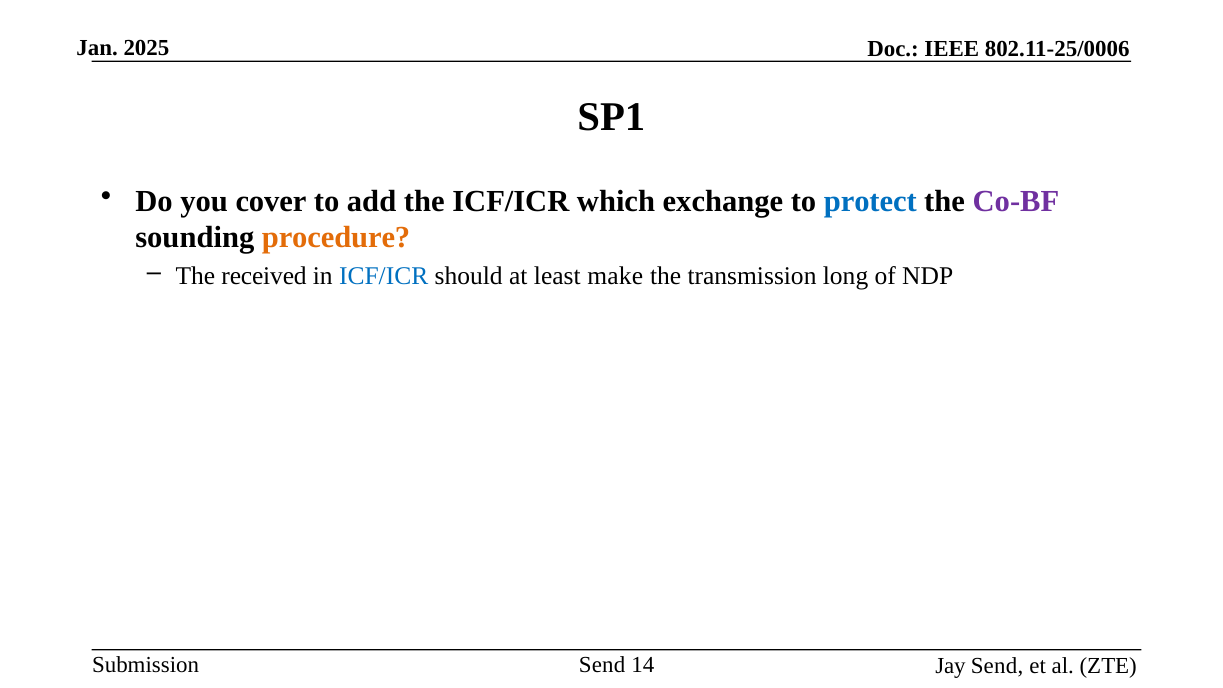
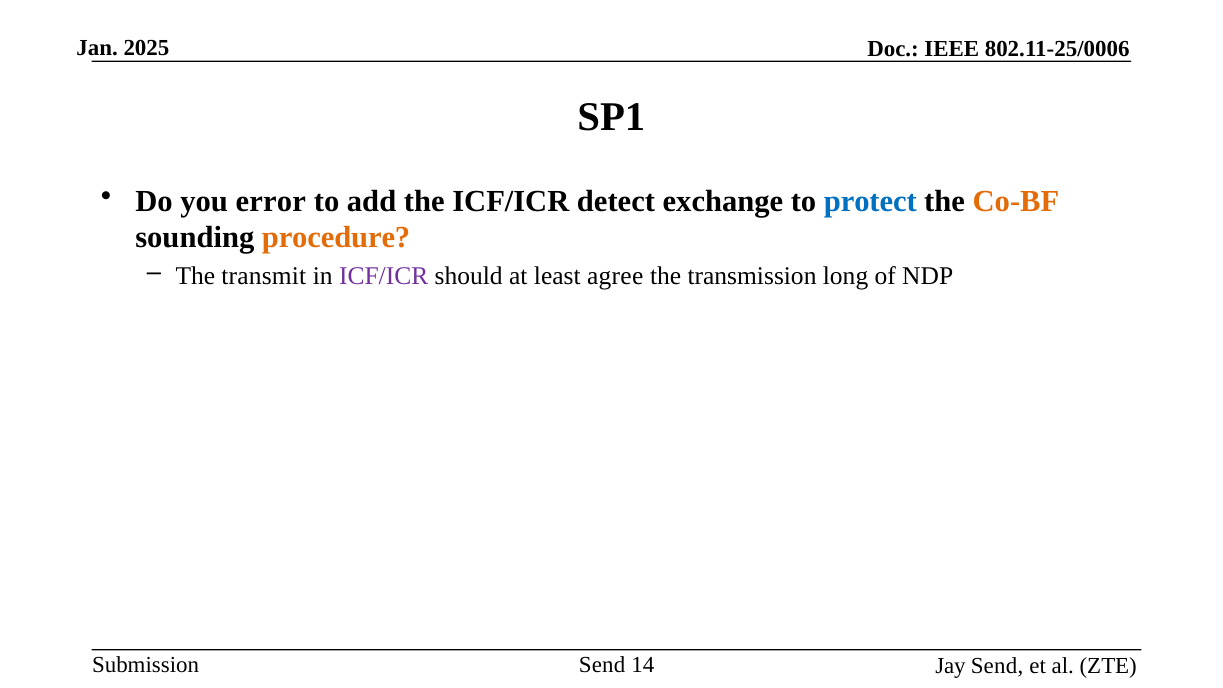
cover: cover -> error (271, 201)
which: which -> detect (616, 201)
Co-BF colour: purple -> orange (1016, 201)
received: received -> transmit (264, 276)
ICF/ICR colour: blue -> purple (384, 276)
make: make -> agree (615, 276)
